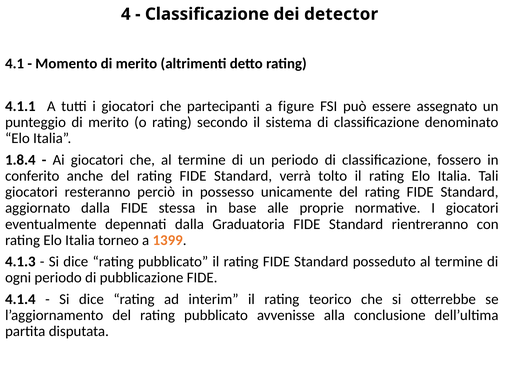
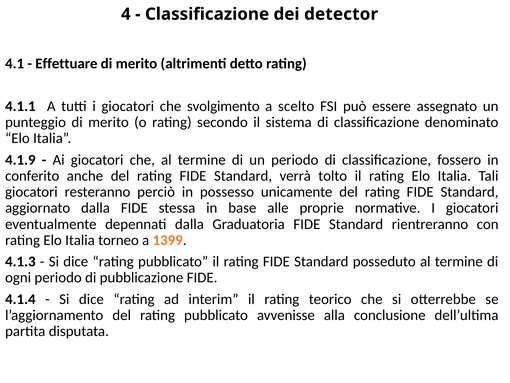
Momento: Momento -> Effettuare (66, 63)
partecipanti: partecipanti -> svolgimento (223, 106)
figure: figure -> scelto (296, 106)
1.8.4: 1.8.4 -> 4.1.9 (20, 160)
